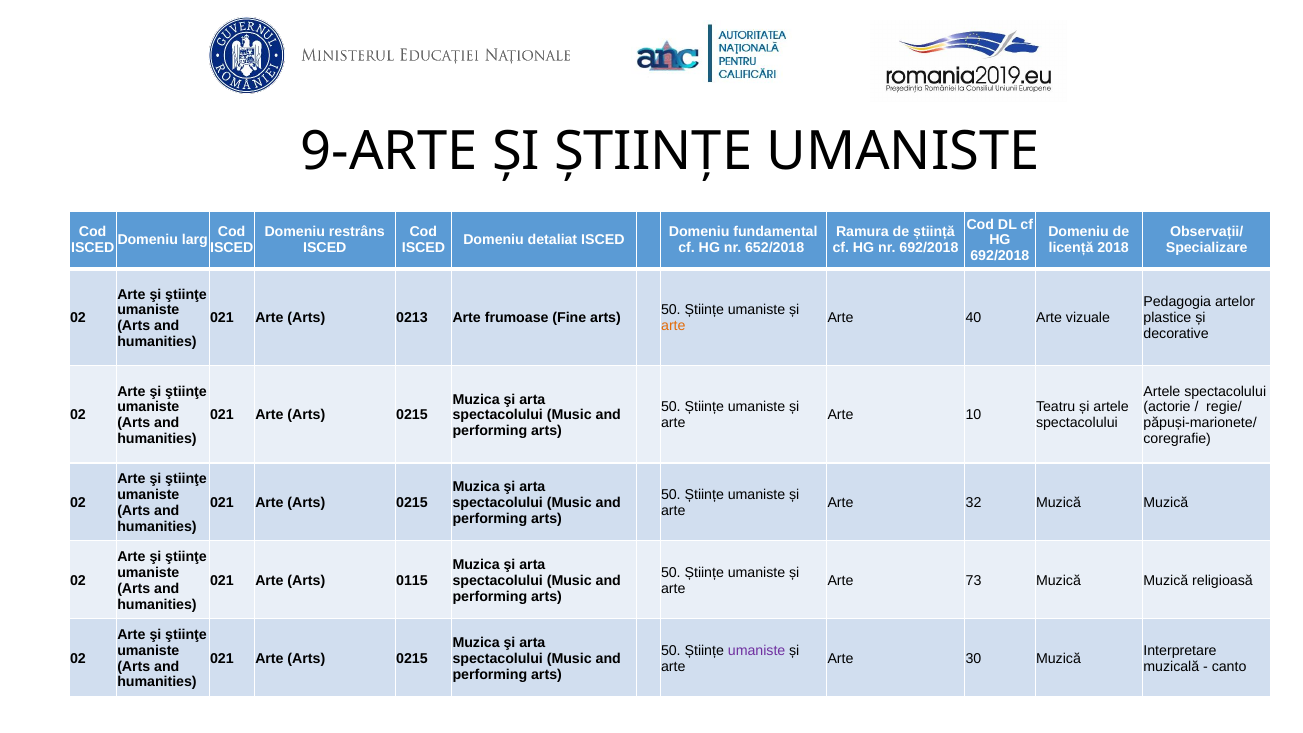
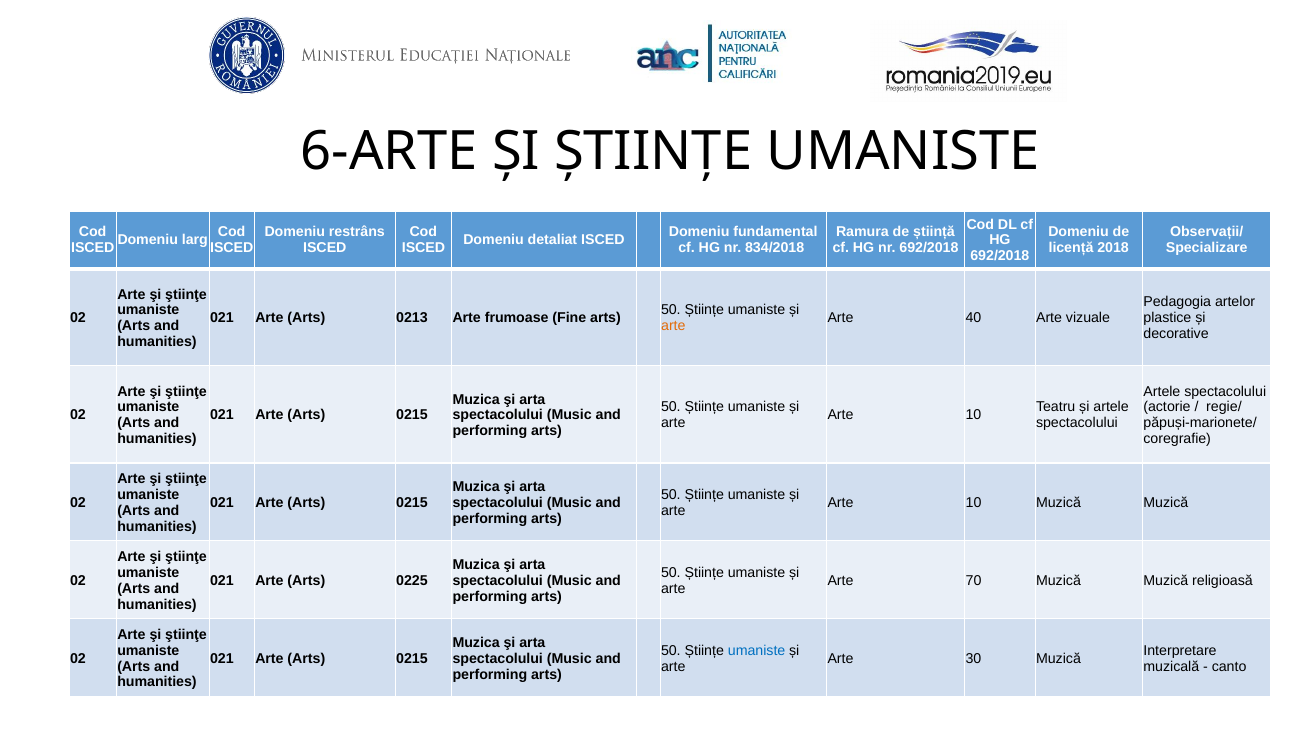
9-ARTE: 9-ARTE -> 6-ARTE (389, 152)
652/2018: 652/2018 -> 834/2018 (775, 248)
32: 32 -> 10 (974, 503)
0115: 0115 -> 0225 (412, 581)
73: 73 -> 70 (974, 581)
umaniste colour: purple -> blue (757, 651)
